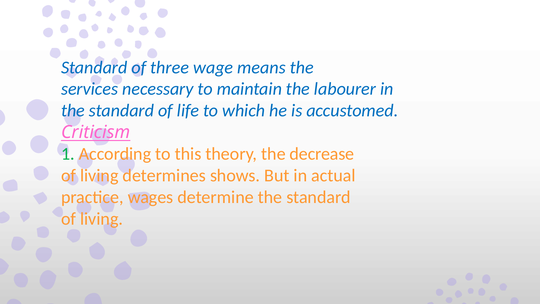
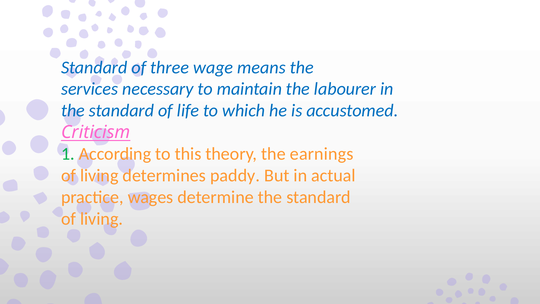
decrease: decrease -> earnings (322, 154)
shows: shows -> paddy (235, 175)
